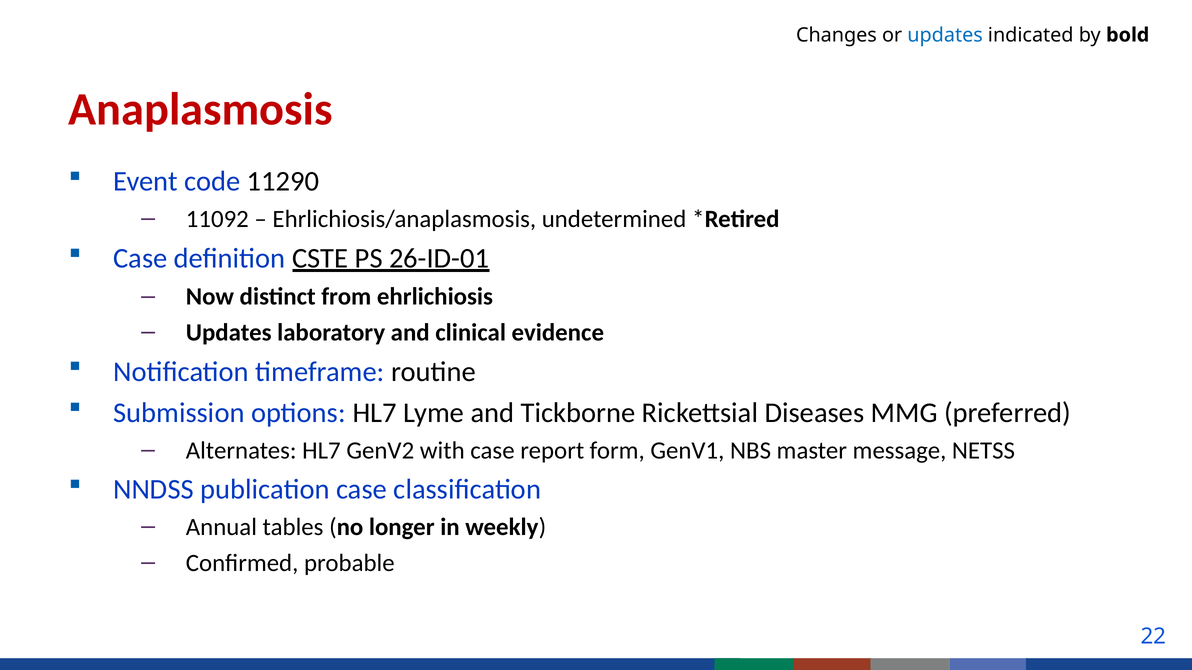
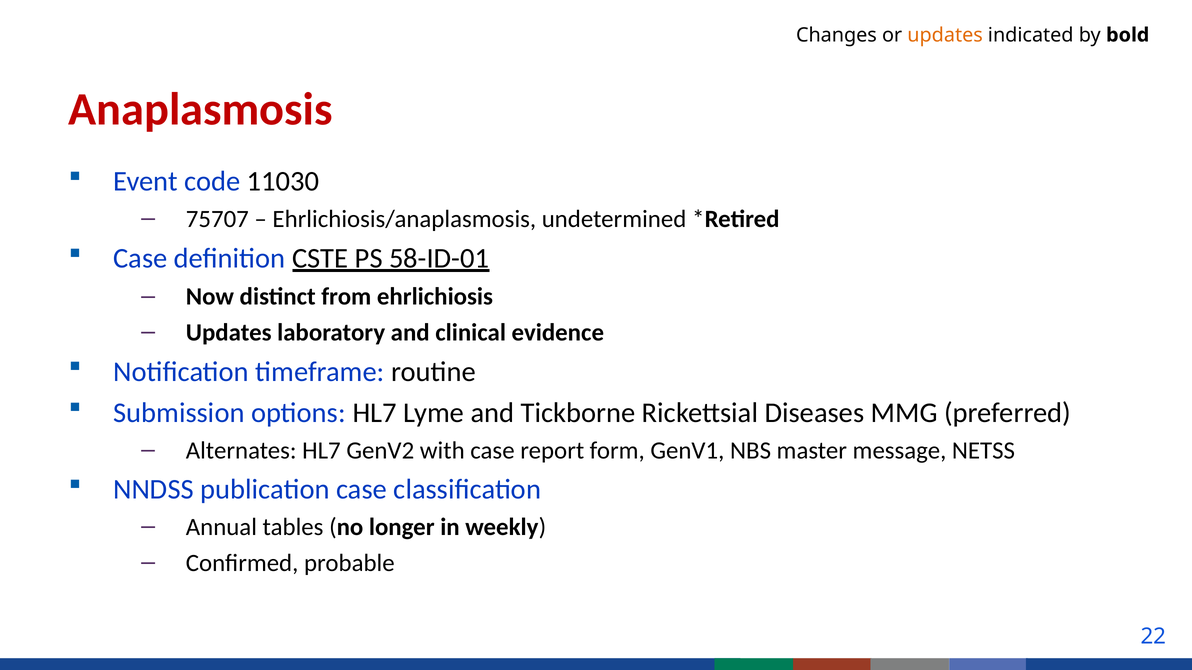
updates colour: blue -> orange (945, 35)
11290: 11290 -> 11030 (283, 181)
11092: 11092 -> 75707 (217, 219)
26-ID-01: 26-ID-01 -> 58-ID-01 (439, 258)
